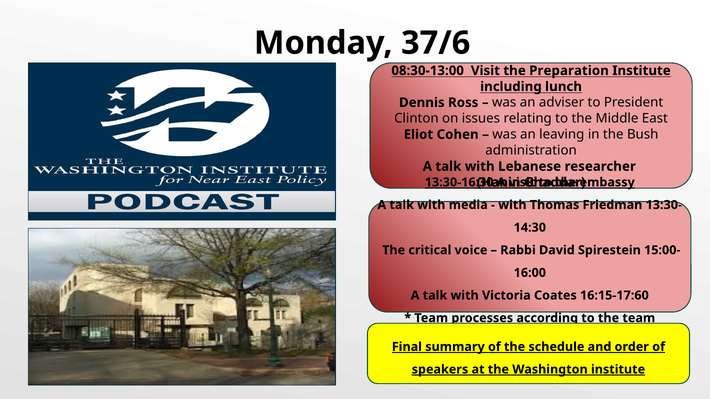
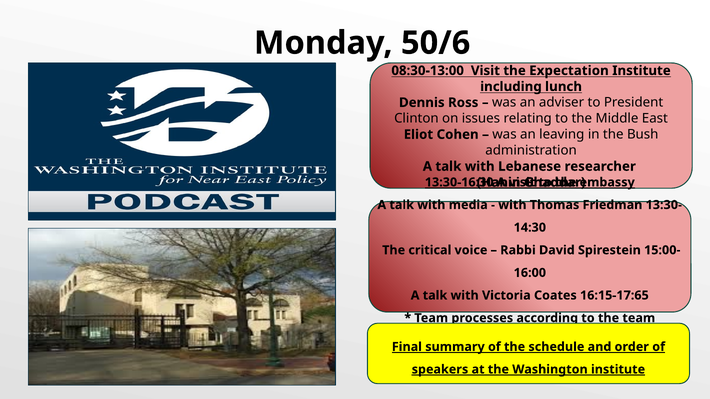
37/6: 37/6 -> 50/6 (436, 43)
Preparation: Preparation -> Expectation (569, 71)
16:15-17:60: 16:15-17:60 -> 16:15-17:65 (614, 296)
